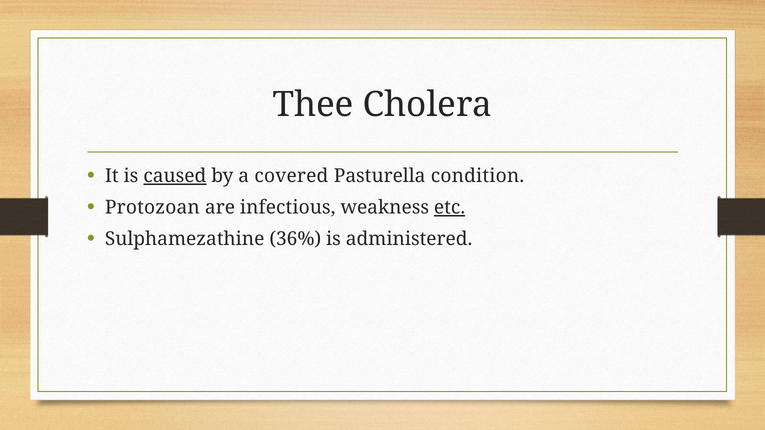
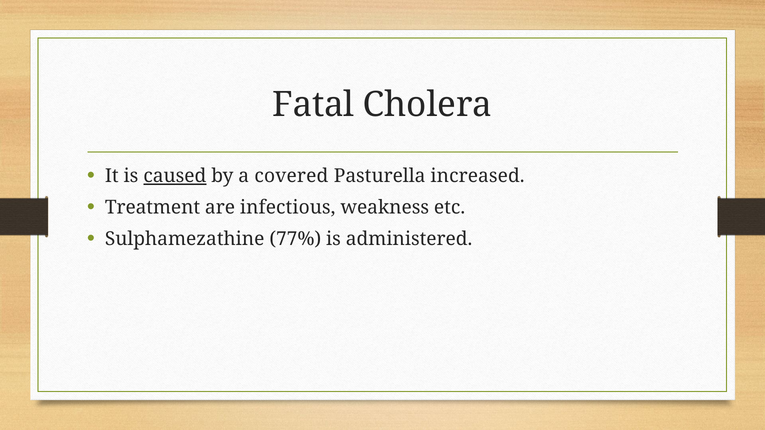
Thee: Thee -> Fatal (313, 105)
condition: condition -> increased (478, 176)
Protozoan: Protozoan -> Treatment (153, 208)
etc underline: present -> none (450, 208)
36%: 36% -> 77% (295, 239)
